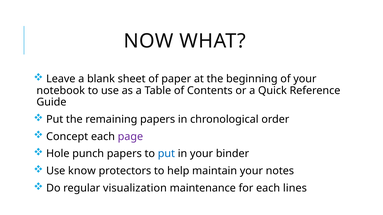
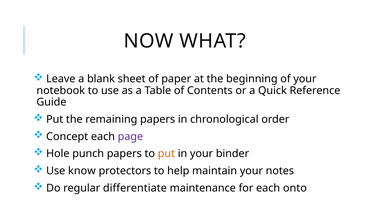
put colour: blue -> orange (166, 154)
visualization: visualization -> differentiate (135, 188)
lines: lines -> onto (295, 188)
